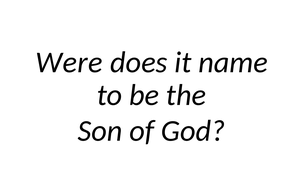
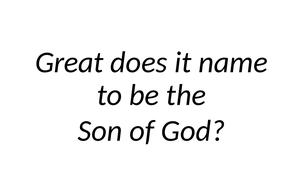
Were: Were -> Great (69, 63)
